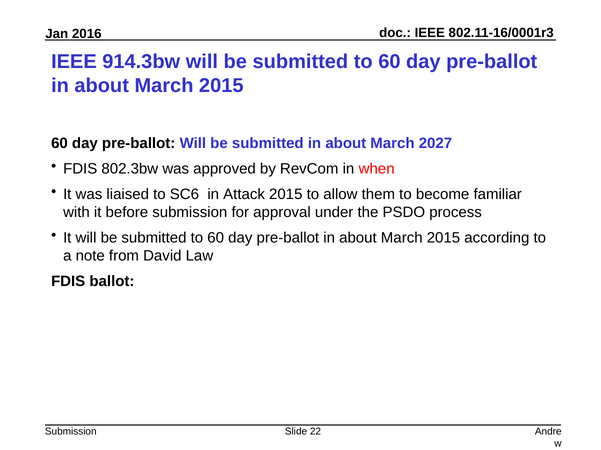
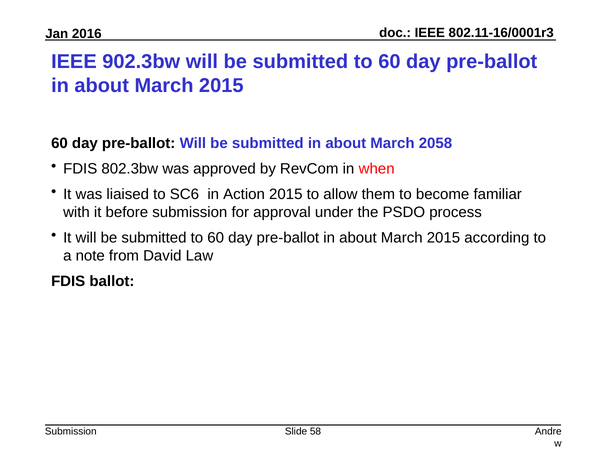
914.3bw: 914.3bw -> 902.3bw (141, 62)
2027: 2027 -> 2058 (435, 143)
Attack: Attack -> Action (244, 194)
22: 22 -> 58 (316, 432)
